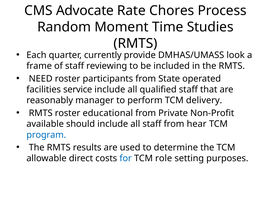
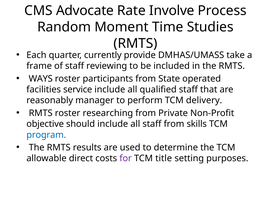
Chores: Chores -> Involve (172, 11)
look: look -> take (236, 55)
NEED: NEED -> WAYS (41, 78)
educational: educational -> researching (108, 113)
available: available -> objective (45, 123)
hear: hear -> skills (197, 123)
for colour: blue -> purple (126, 158)
role: role -> title (164, 158)
